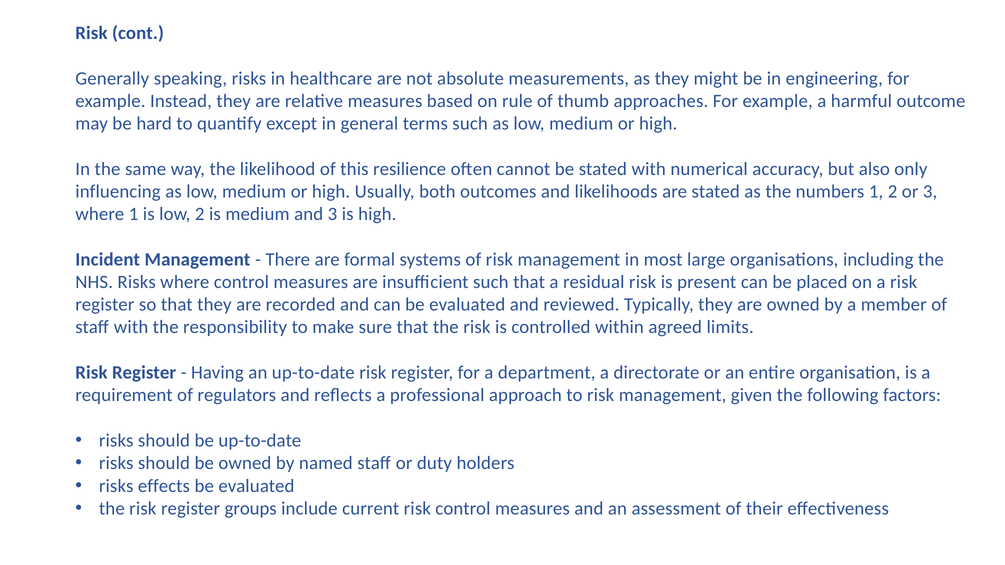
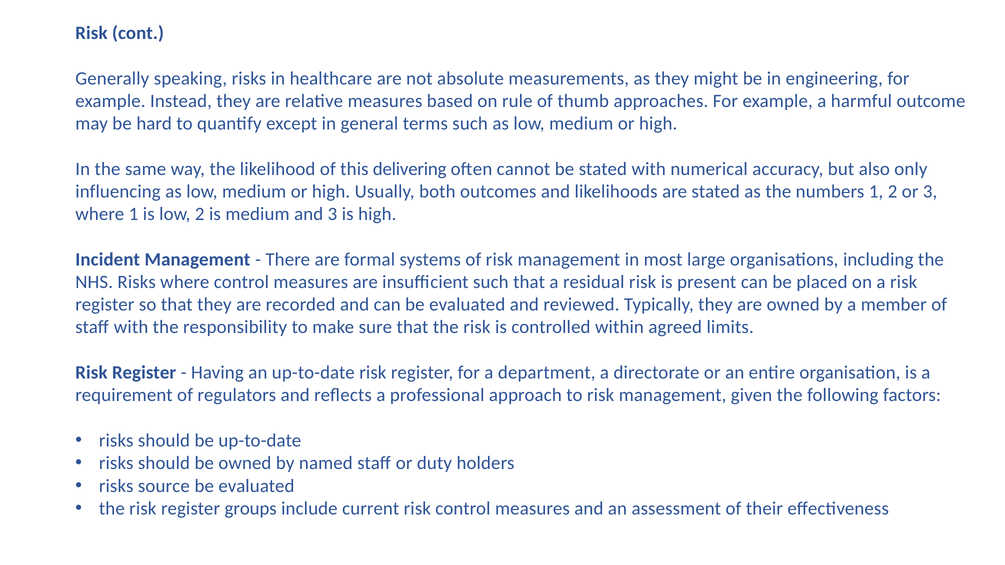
resilience: resilience -> delivering (410, 169)
effects: effects -> source (164, 486)
